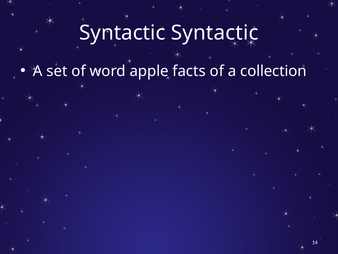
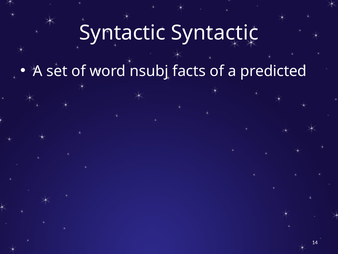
apple: apple -> nsubj (149, 71)
collection: collection -> predicted (273, 71)
